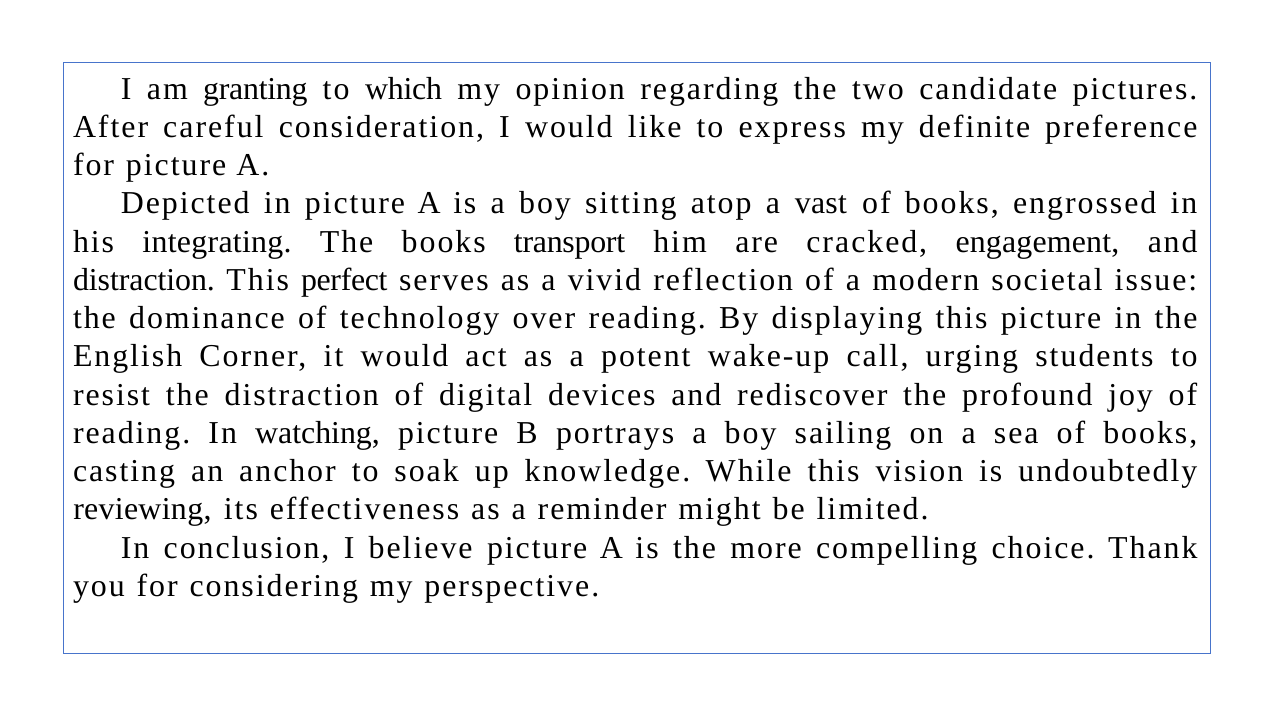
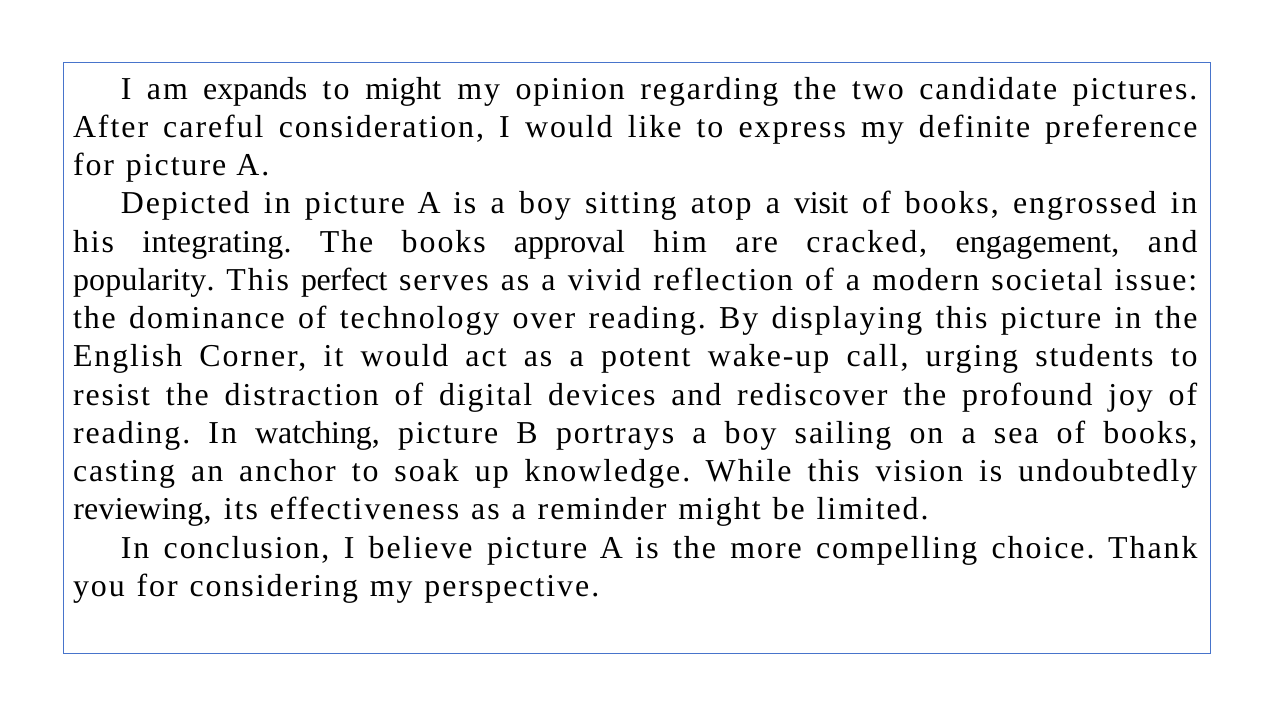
granting: granting -> expands (255, 89)
to which: which -> might (403, 89)
vast: vast -> visit (821, 203)
transport: transport -> approval (569, 242)
distraction: distraction -> popularity (144, 280)
